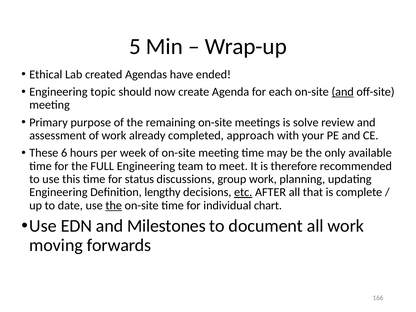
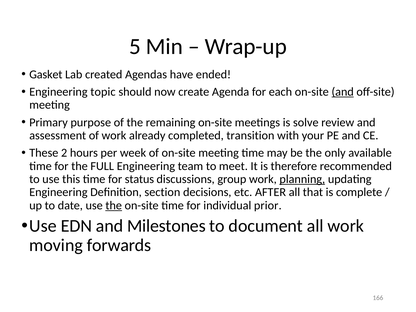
Ethical: Ethical -> Gasket (46, 74)
approach: approach -> transition (250, 136)
6: 6 -> 2 (64, 153)
planning underline: none -> present (302, 179)
lengthy: lengthy -> section (162, 192)
etc underline: present -> none (243, 192)
chart: chart -> prior (268, 205)
